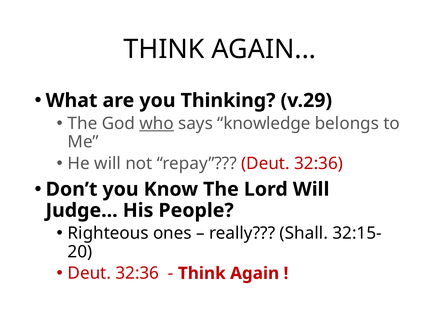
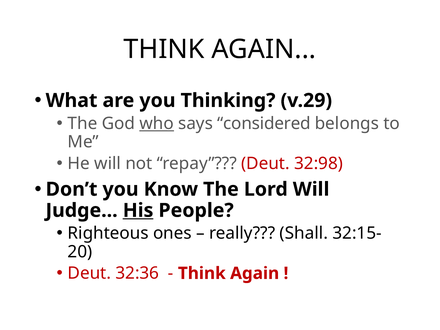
knowledge: knowledge -> considered (264, 123)
repay Deut 32:36: 32:36 -> 32:98 (319, 163)
His underline: none -> present (138, 210)
